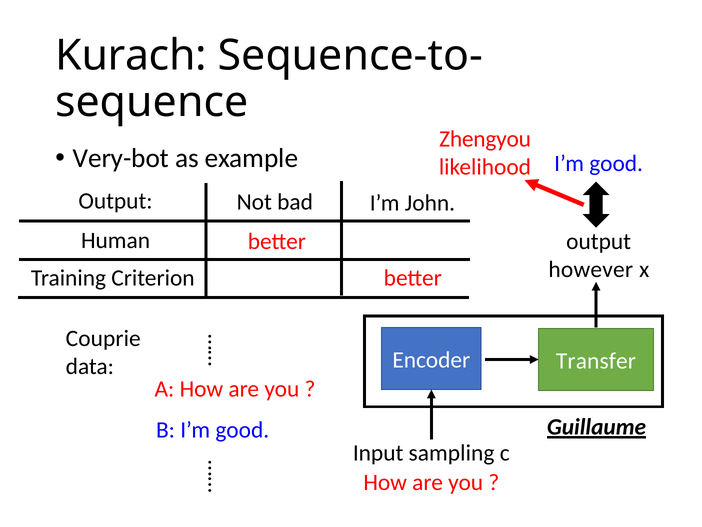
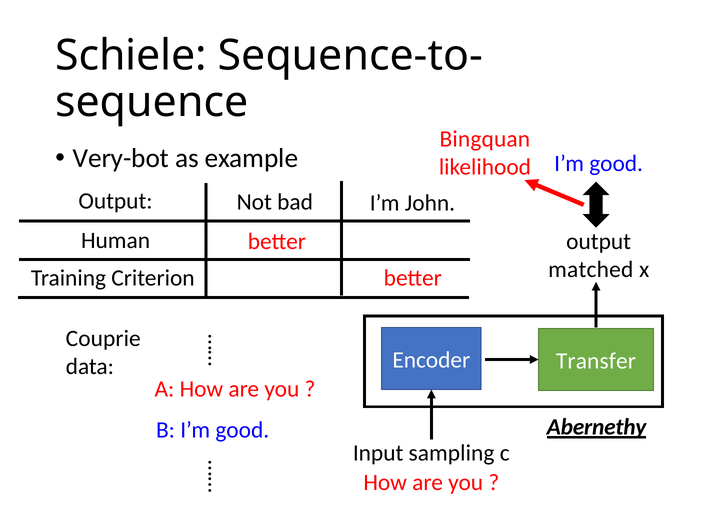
Kurach: Kurach -> Schiele (131, 55)
Zhengyou: Zhengyou -> Bingquan (485, 139)
however: however -> matched (591, 269)
Guillaume: Guillaume -> Abernethy (597, 427)
